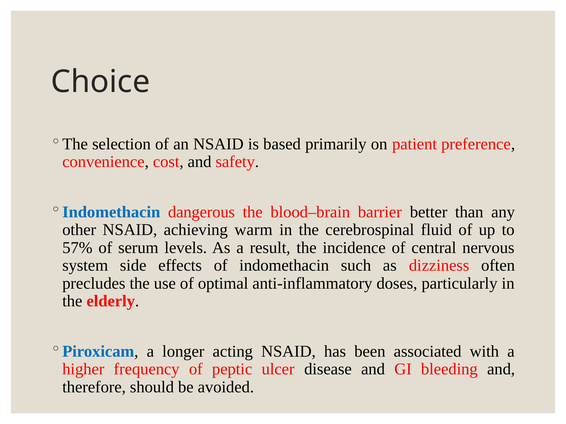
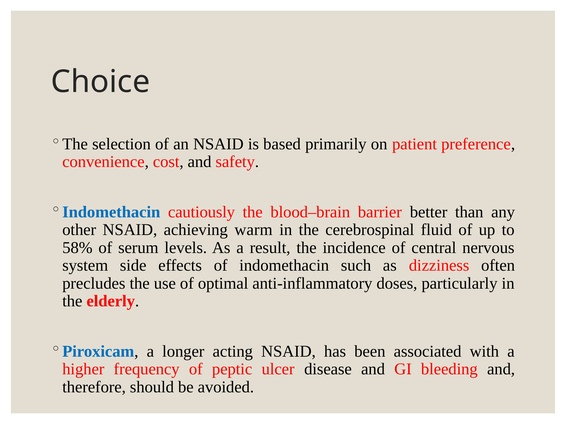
dangerous: dangerous -> cautiously (202, 212)
57%: 57% -> 58% (77, 248)
